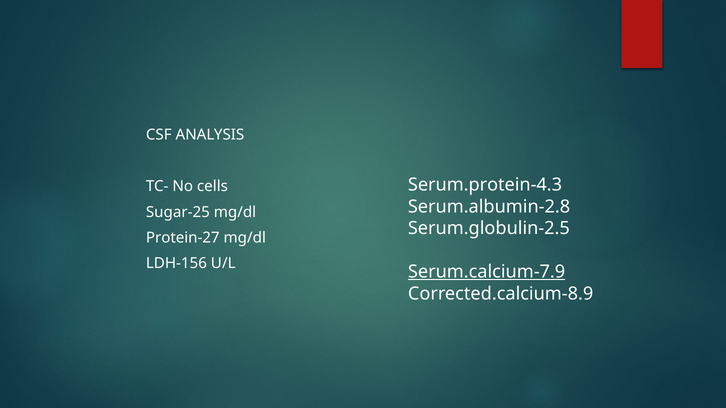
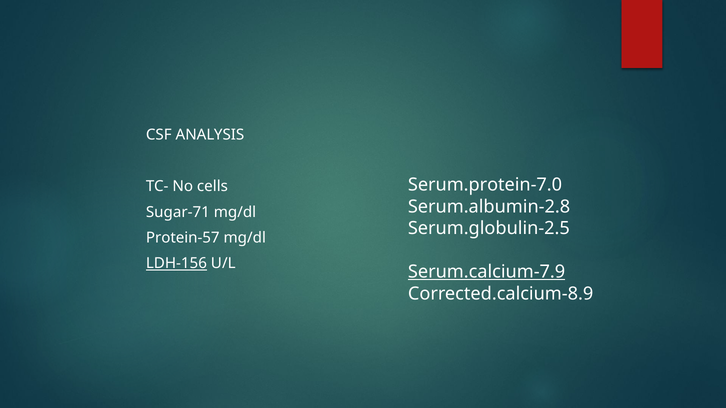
Serum.protein-4.3: Serum.protein-4.3 -> Serum.protein-7.0 (485, 185)
Sugar-25: Sugar-25 -> Sugar-71 (178, 212)
Protein-27: Protein-27 -> Protein-57 (183, 238)
LDH-156 underline: none -> present (176, 264)
